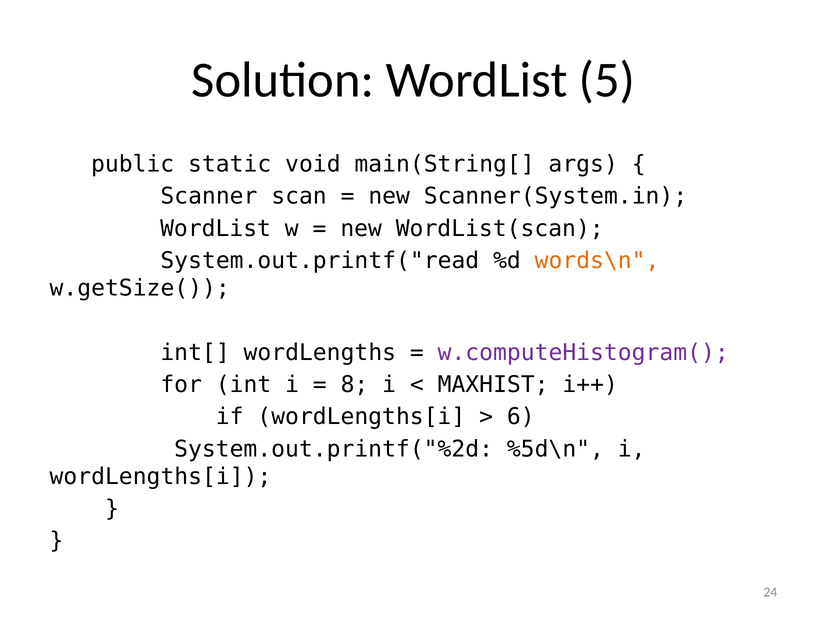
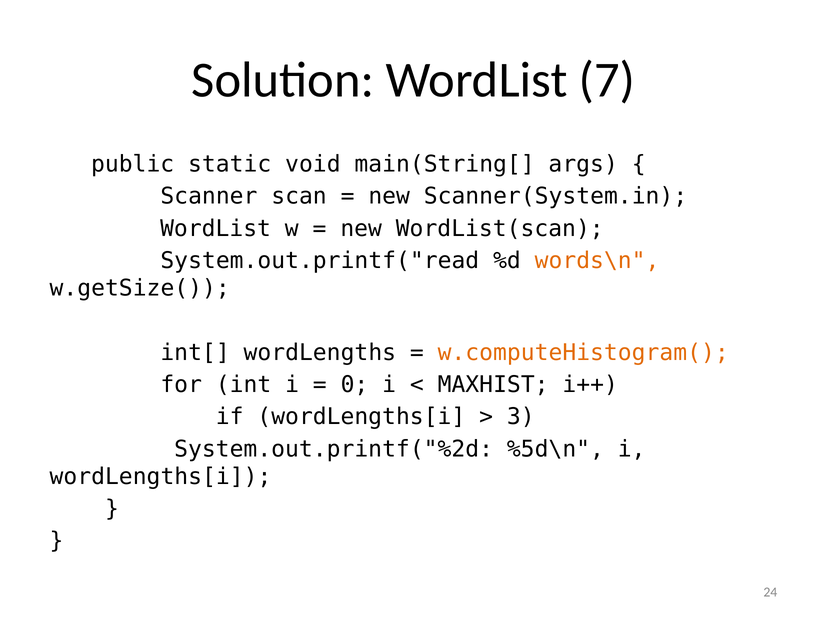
5: 5 -> 7 (607, 80)
w.computeHistogram( colour: purple -> orange (583, 353)
8: 8 -> 0 (354, 385)
6: 6 -> 3 (521, 417)
